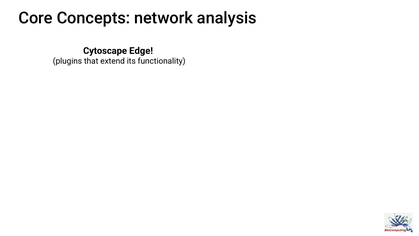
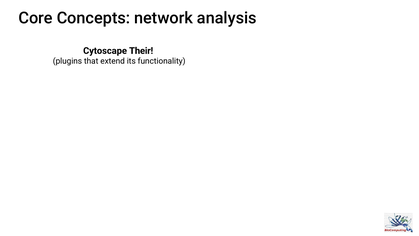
Edge: Edge -> Their (141, 51)
